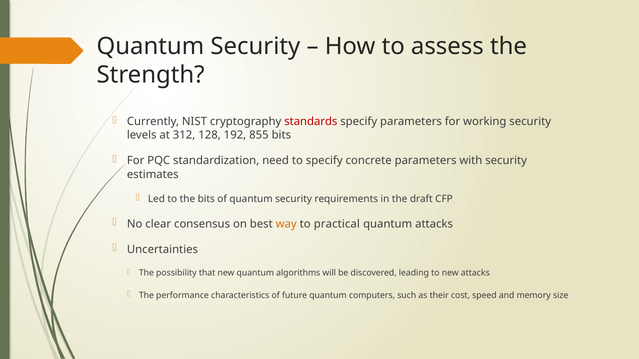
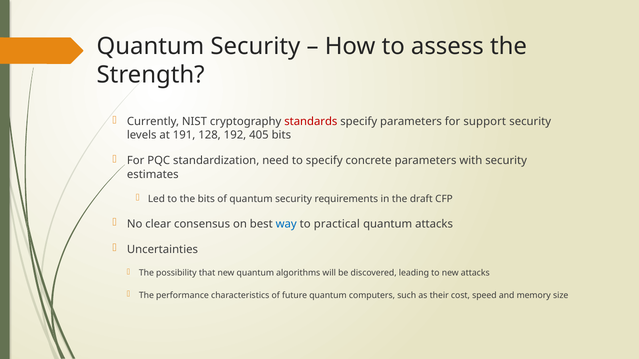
working: working -> support (485, 122)
312: 312 -> 191 (184, 135)
855: 855 -> 405 (259, 135)
way colour: orange -> blue (286, 224)
